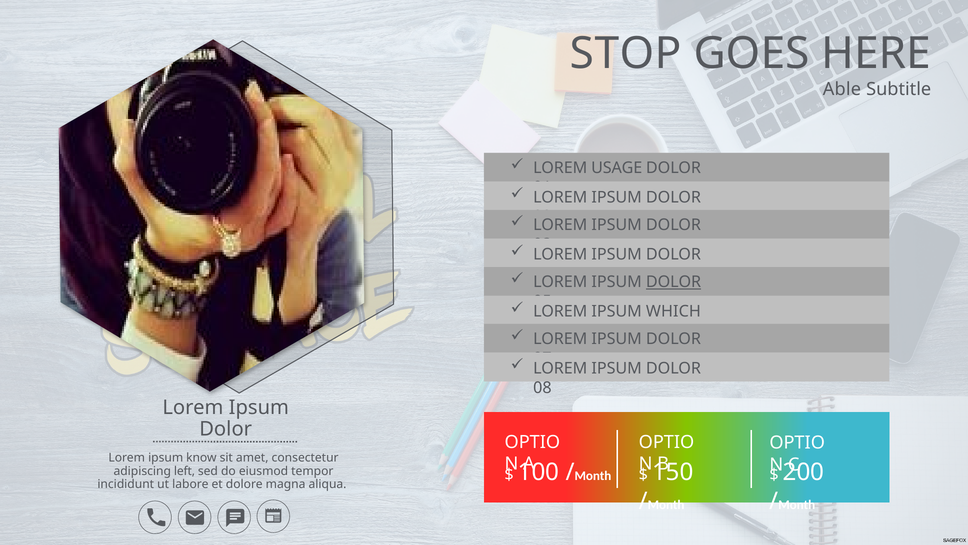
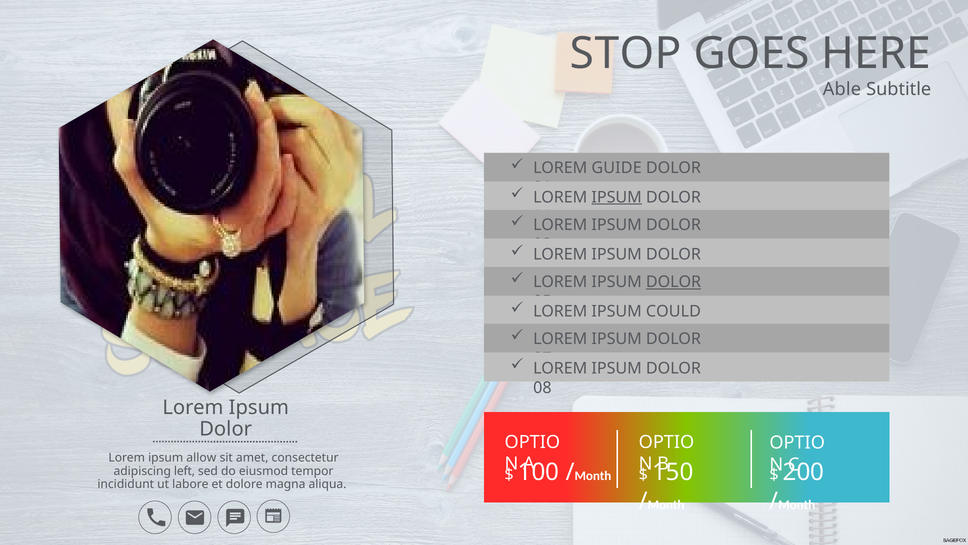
USAGE: USAGE -> GUIDE (617, 168)
IPSUM underline: none -> present (617, 197)
WHICH: WHICH -> COULD (673, 311)
know: know -> allow (201, 458)
